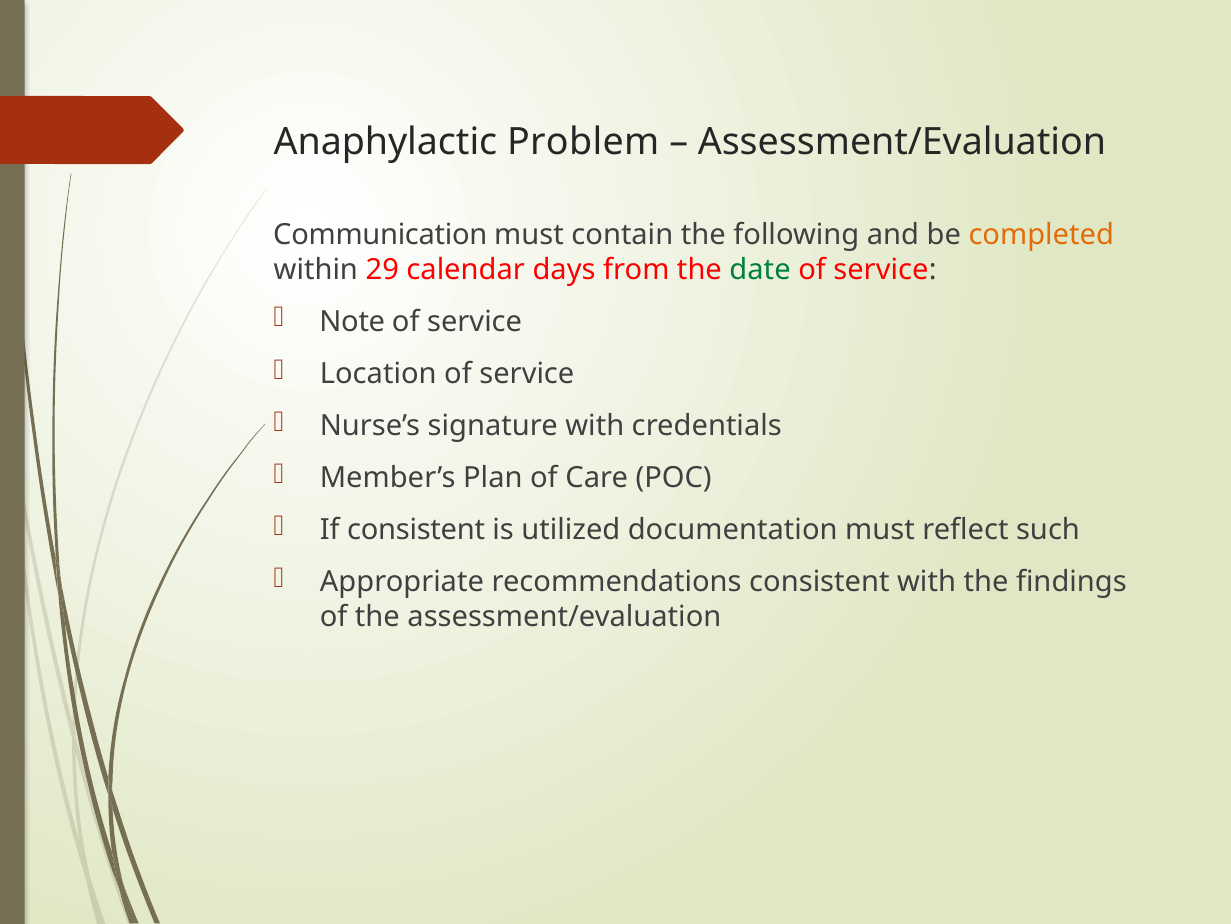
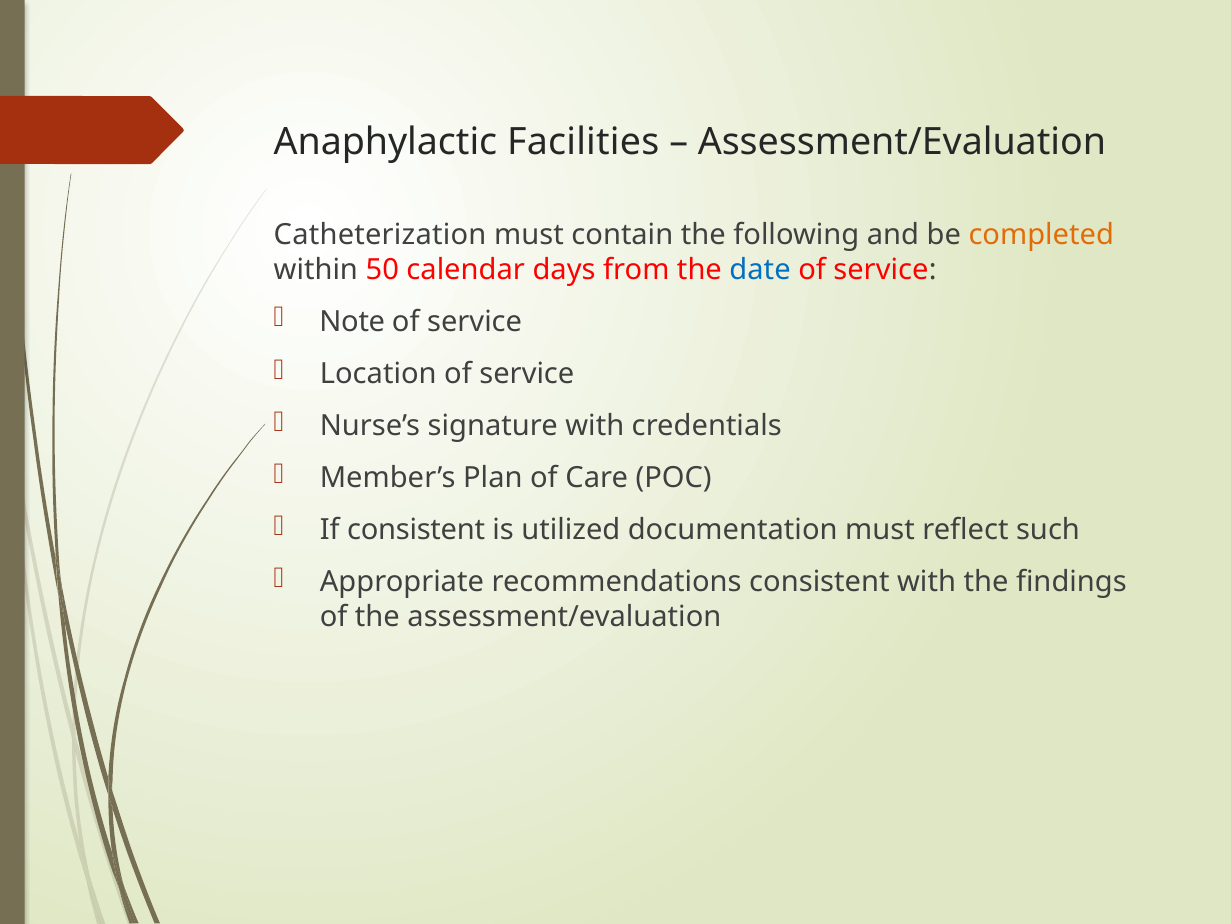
Problem: Problem -> Facilities (583, 142)
Communication: Communication -> Catheterization (380, 235)
29: 29 -> 50 (382, 270)
date colour: green -> blue (760, 270)
